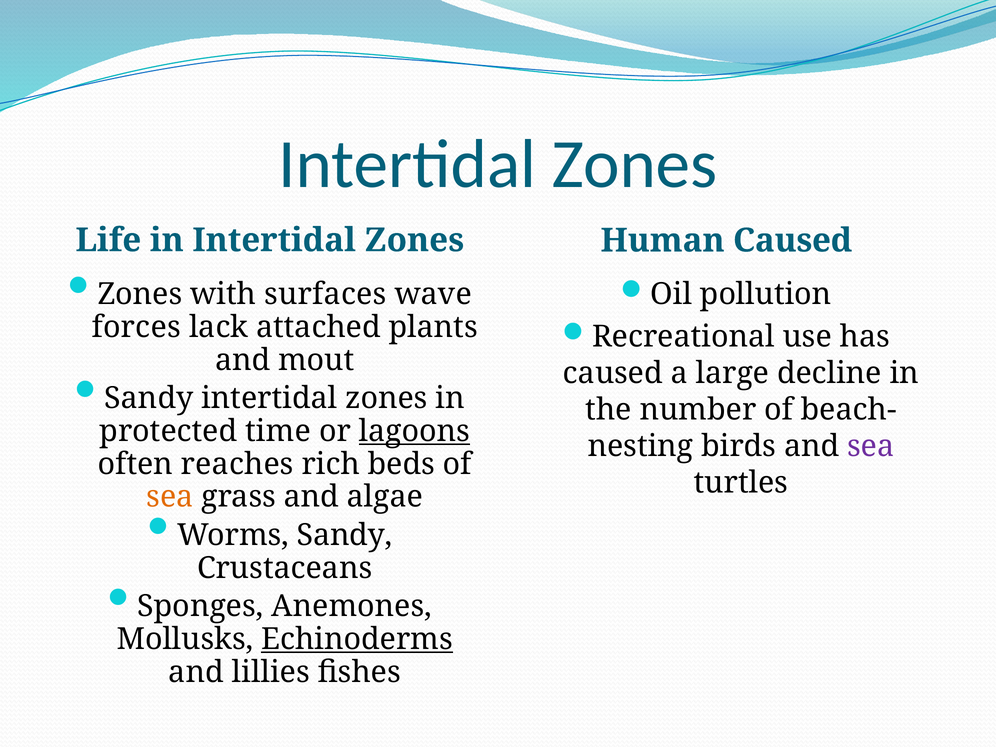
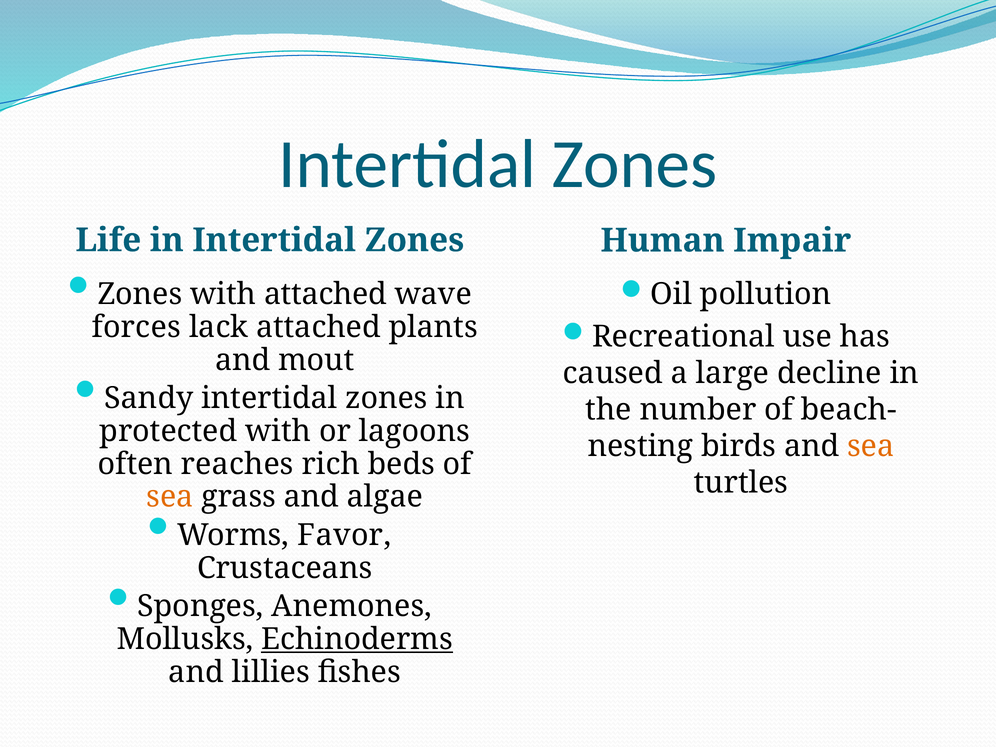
Human Caused: Caused -> Impair (792, 241)
with surfaces: surfaces -> attached (326, 294)
protected time: time -> with (278, 431)
lagoons underline: present -> none (414, 431)
sea colour: purple -> orange (871, 446)
Worms Sandy: Sandy -> Favor (344, 535)
